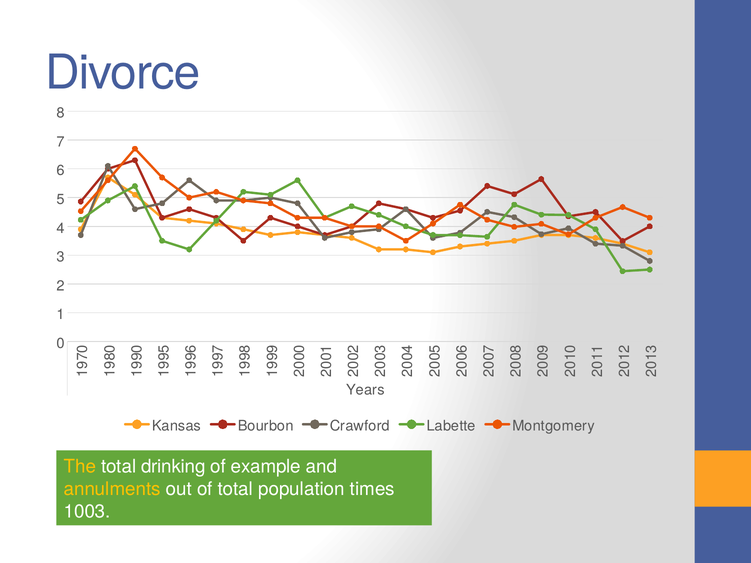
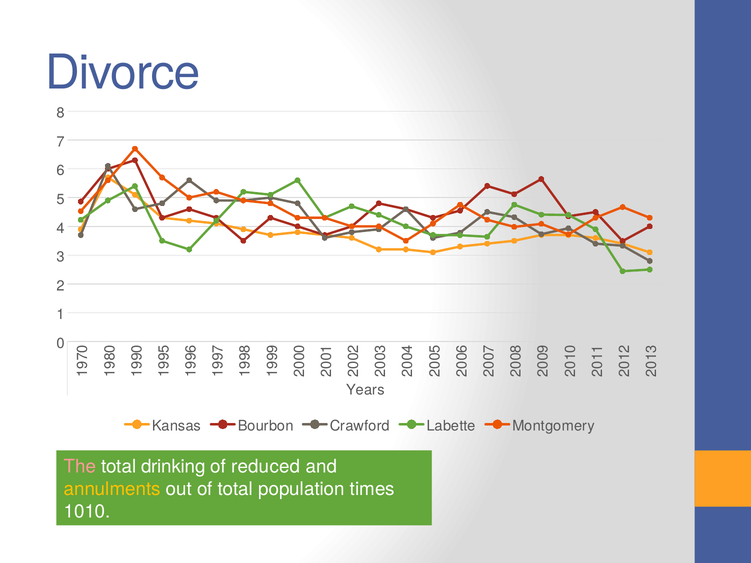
The colour: yellow -> pink (80, 467)
example: example -> reduced (266, 467)
1003: 1003 -> 1010 (87, 512)
